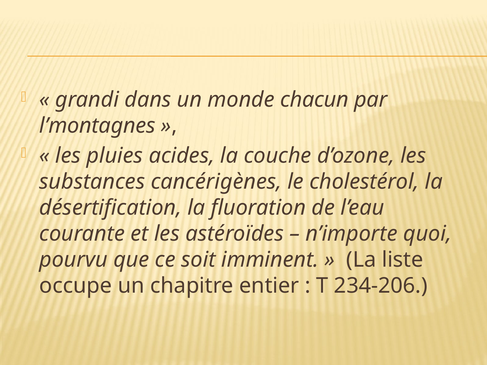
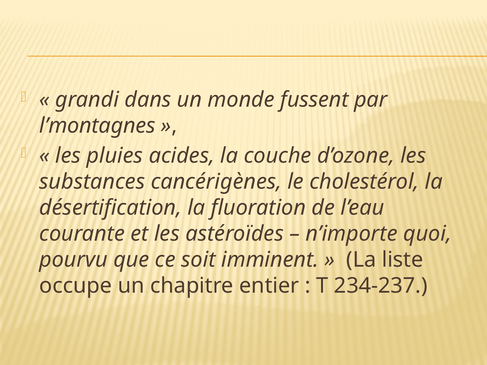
chacun: chacun -> fussent (314, 100)
234-206: 234-206 -> 234-237 (381, 286)
